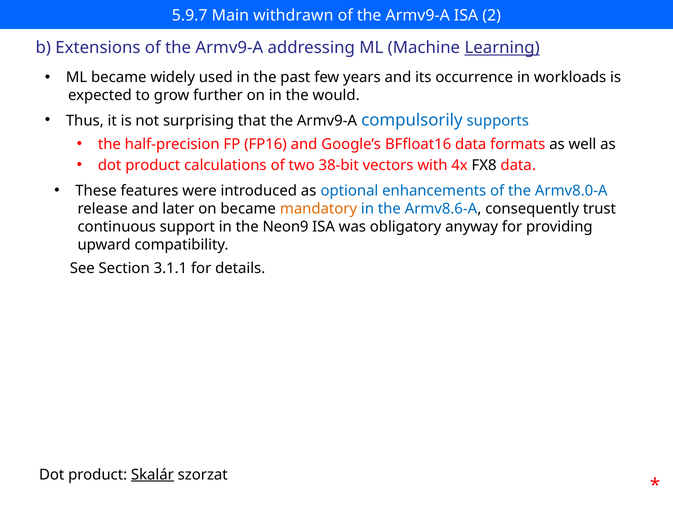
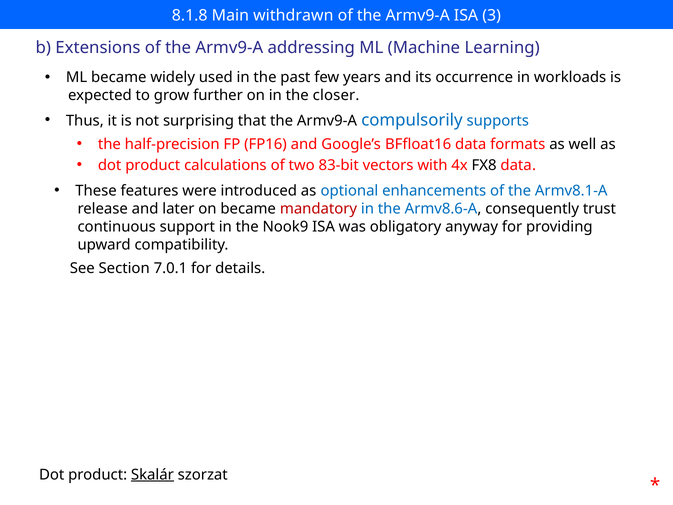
5.9.7: 5.9.7 -> 8.1.8 (190, 16)
2: 2 -> 3 (492, 16)
Learning underline: present -> none (502, 48)
would: would -> closer (336, 95)
38-bit: 38-bit -> 83-bit (339, 165)
Armv8.0-A: Armv8.0-A -> Armv8.1-A (571, 191)
mandatory colour: orange -> red (319, 209)
Neon9: Neon9 -> Nook9 (285, 227)
3.1.1: 3.1.1 -> 7.0.1 (170, 268)
